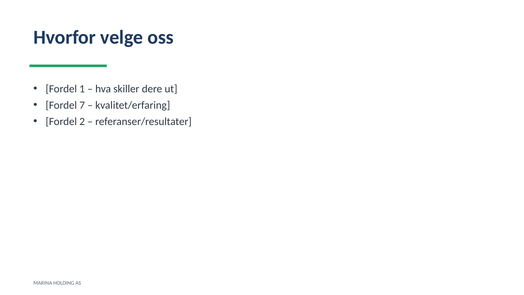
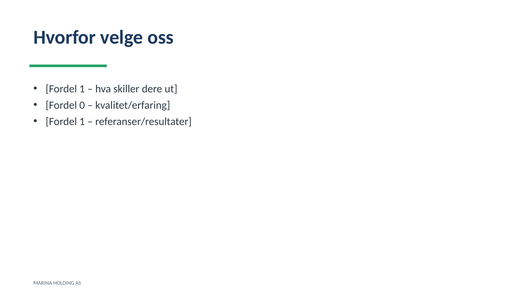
7: 7 -> 0 (82, 105)
2: 2 -> 1 (82, 122)
